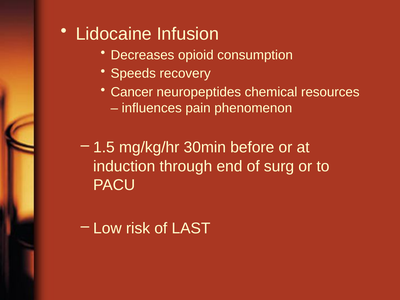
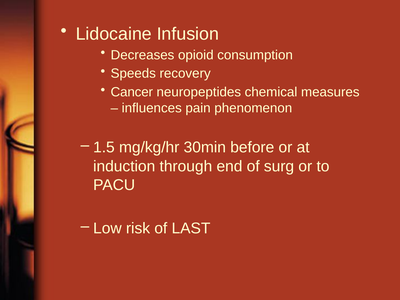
resources: resources -> measures (330, 92)
